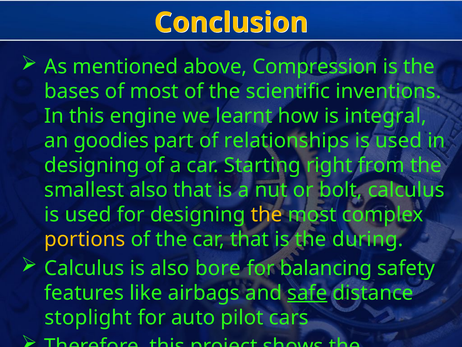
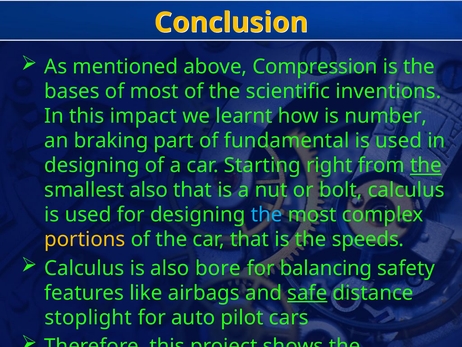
engine: engine -> impact (143, 116)
integral: integral -> number (386, 116)
goodies: goodies -> braking (111, 140)
relationships: relationships -> fundamental (287, 140)
the underline: none -> present (426, 165)
the colour: yellow -> light blue (267, 214)
during: during -> speeds (368, 239)
